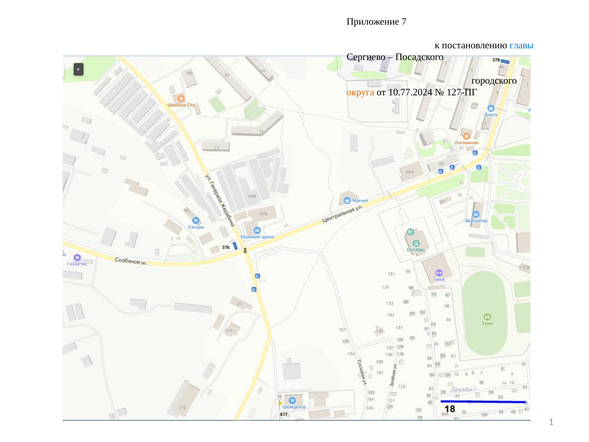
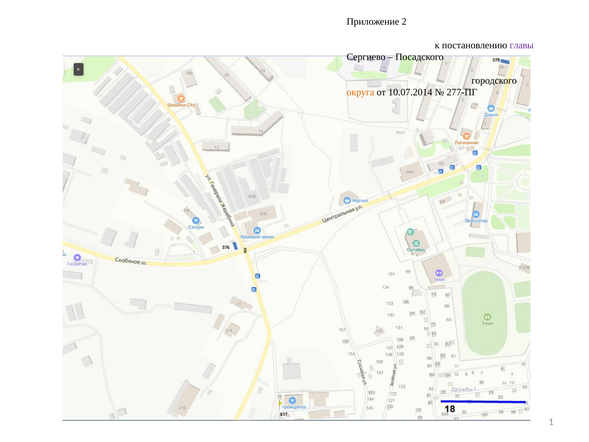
7: 7 -> 2 (404, 22)
главы colour: blue -> purple (522, 45)
10.77.2024: 10.77.2024 -> 10.07.2014 (410, 92)
127-ПГ: 127-ПГ -> 277-ПГ (462, 92)
